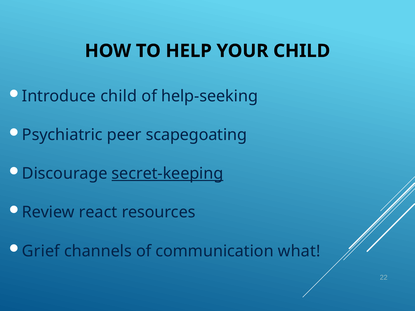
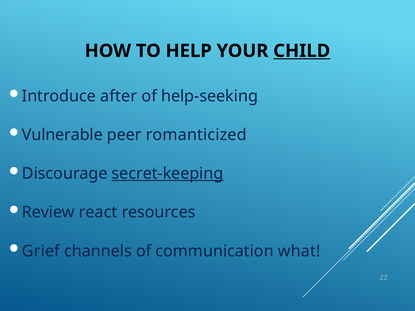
CHILD underline: none -> present (302, 51)
Introduce child: child -> after (119, 96)
Psychiatric: Psychiatric -> Vulnerable (62, 135)
scapegoating: scapegoating -> romanticized (196, 135)
